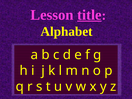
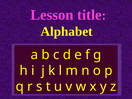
title underline: present -> none (89, 15)
